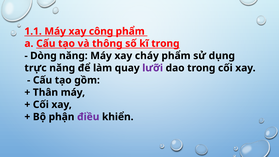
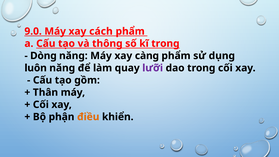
1.1: 1.1 -> 9.0 (33, 31)
công: công -> cách (101, 31)
cháy: cháy -> càng (147, 56)
trực: trực -> luôn (36, 68)
điều colour: purple -> orange (88, 117)
